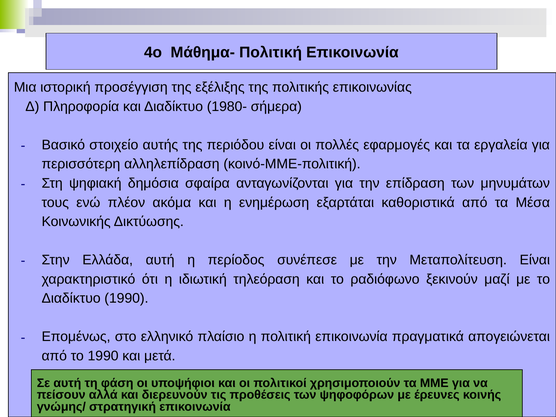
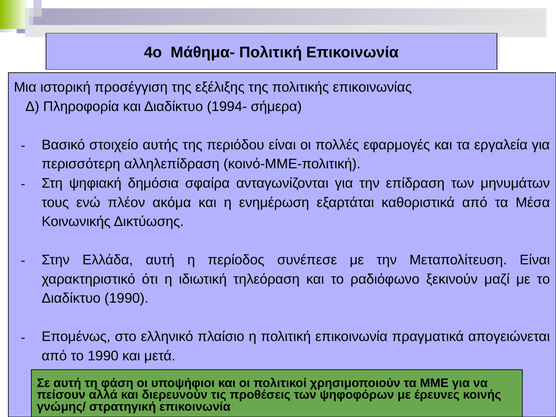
1980-: 1980- -> 1994- (227, 107)
